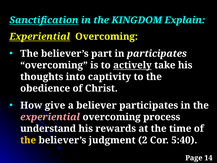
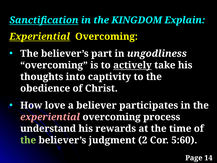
in participates: participates -> ungodliness (157, 54)
give: give -> love (55, 105)
the colour: yellow -> light green (28, 140)
5:40: 5:40 -> 5:60 (184, 140)
